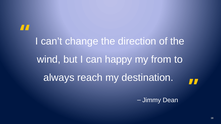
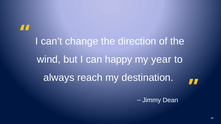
from: from -> year (161, 60)
